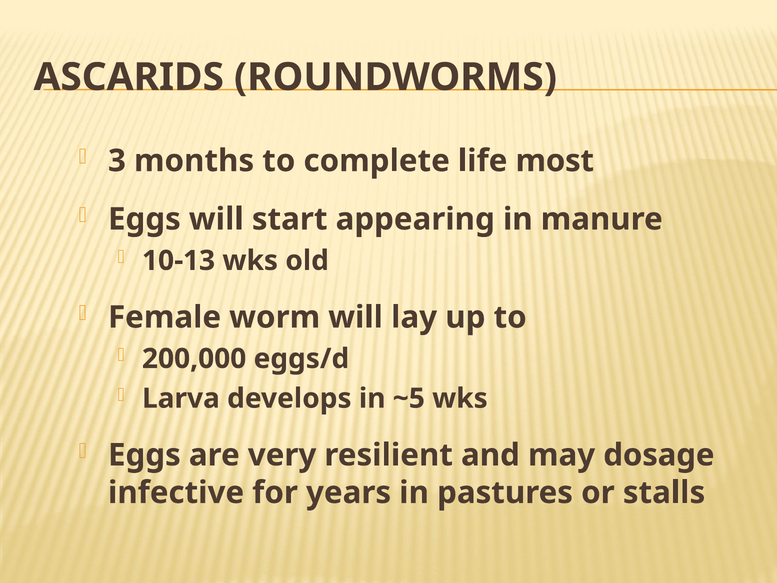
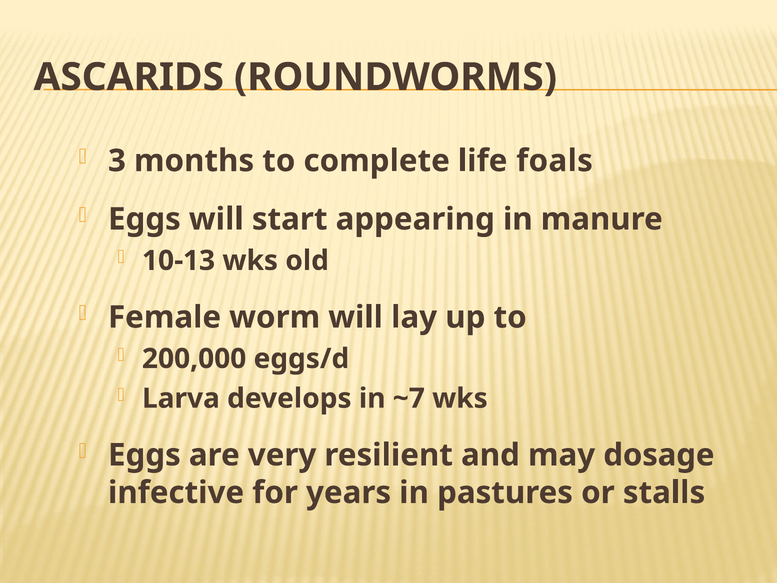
most: most -> foals (554, 161)
~5: ~5 -> ~7 (409, 398)
